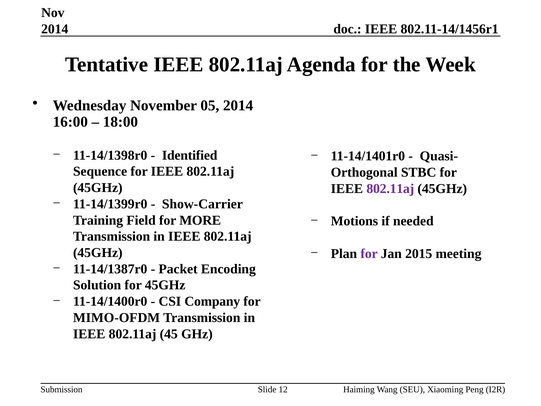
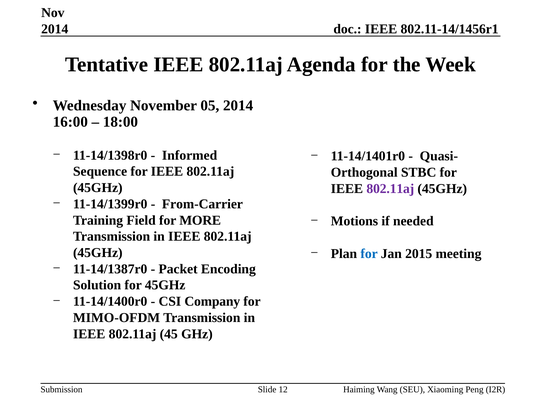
Identified: Identified -> Informed (190, 155)
Show-Carrier: Show-Carrier -> From-Carrier (202, 204)
for colour: purple -> blue (369, 253)
